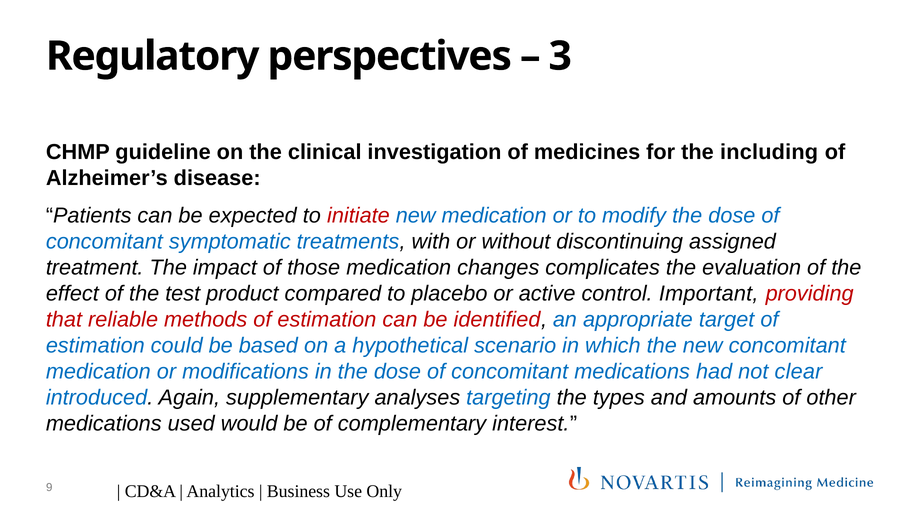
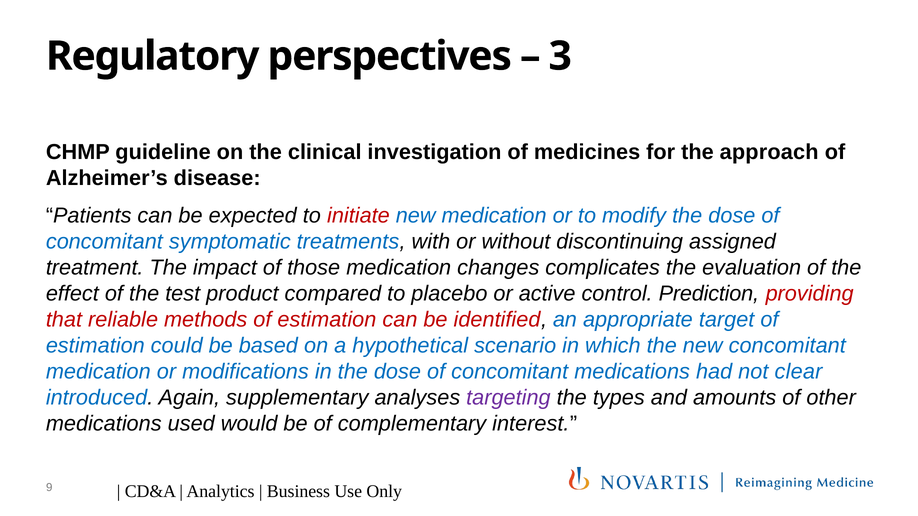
including: including -> approach (769, 152)
Important: Important -> Prediction (709, 294)
targeting colour: blue -> purple (508, 398)
